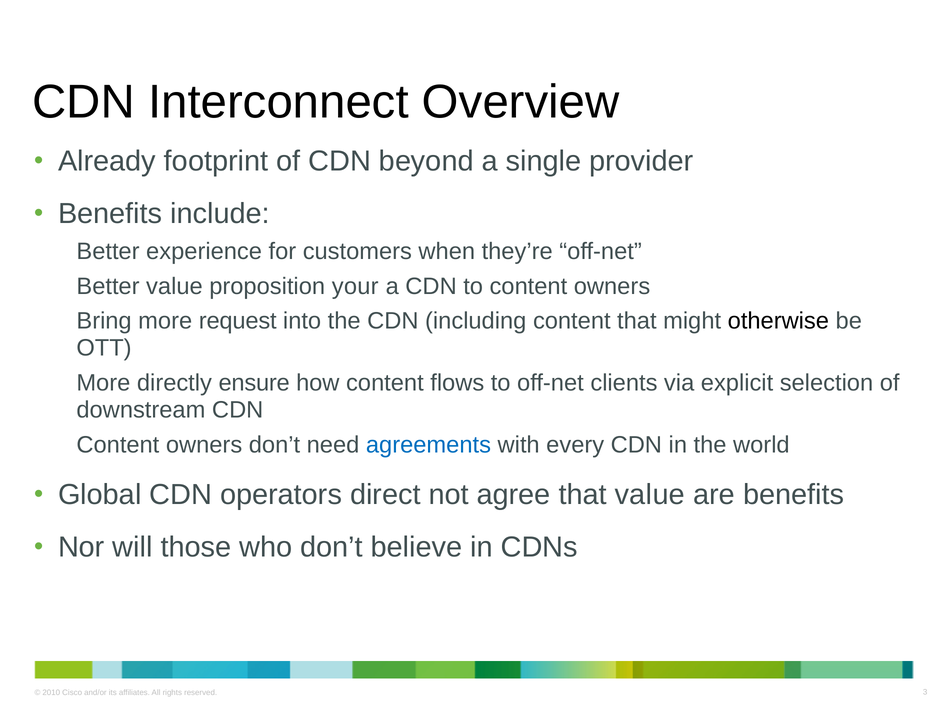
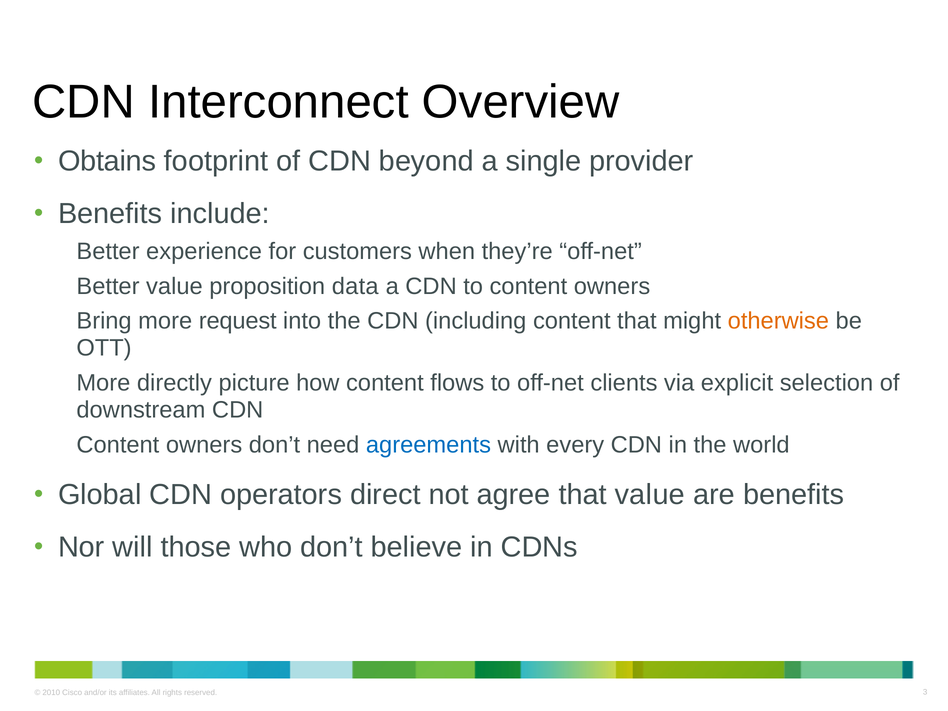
Already: Already -> Obtains (107, 161)
your: your -> data (355, 286)
otherwise colour: black -> orange (778, 321)
ensure: ensure -> picture (254, 383)
